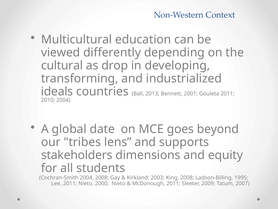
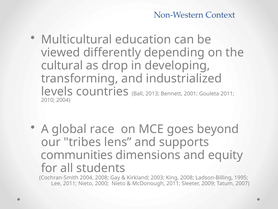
ideals: ideals -> levels (57, 91)
date: date -> race (102, 129)
stakeholders: stakeholders -> communities (77, 155)
